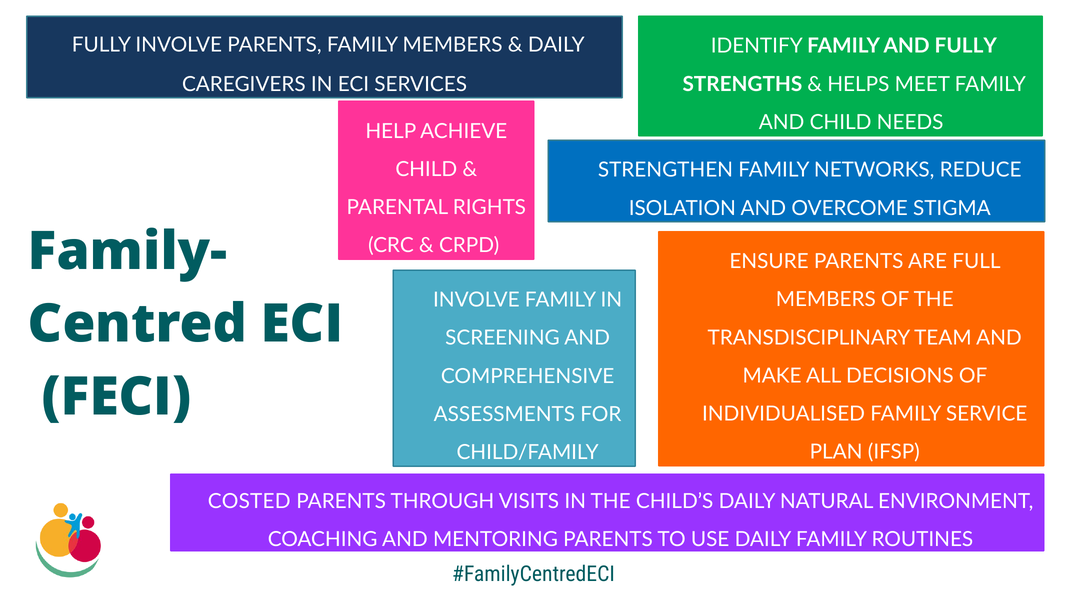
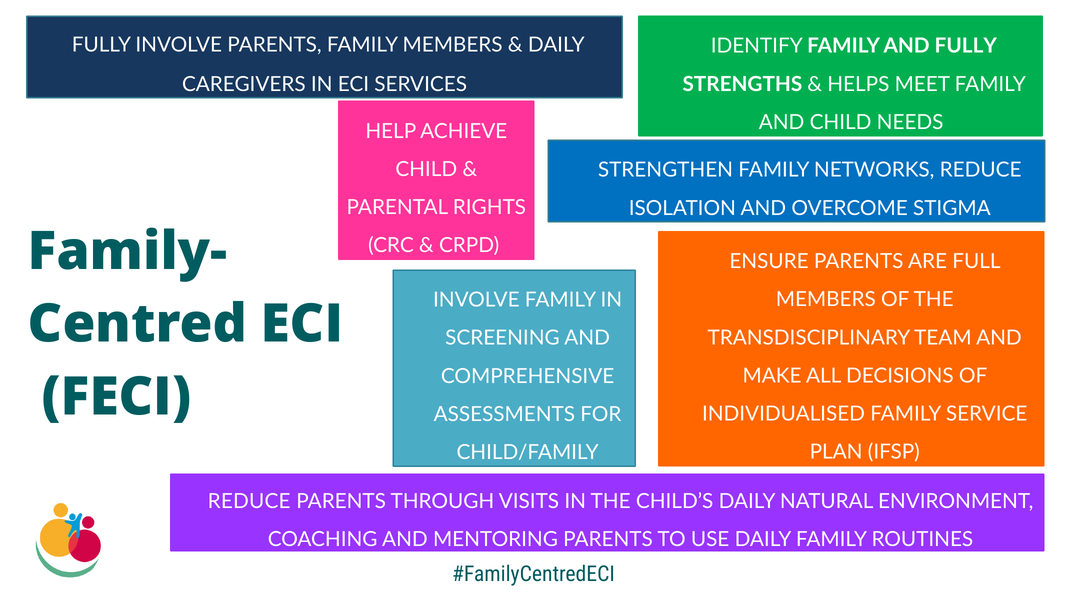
COSTED: COSTED -> REDUCE (249, 502)
